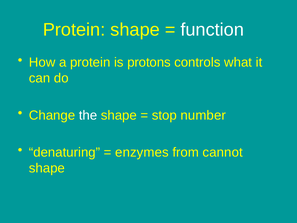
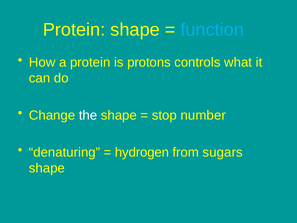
function colour: white -> light blue (212, 30)
enzymes: enzymes -> hydrogen (142, 152)
cannot: cannot -> sugars (223, 152)
